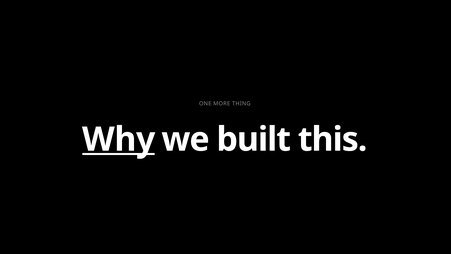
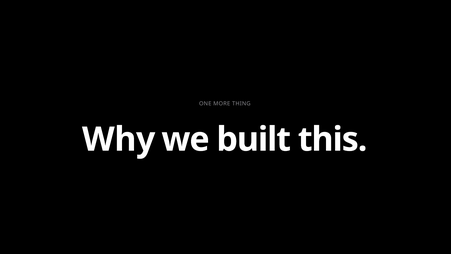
Why underline: present -> none (119, 139)
